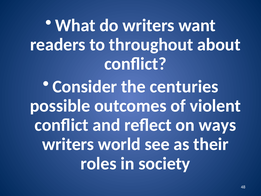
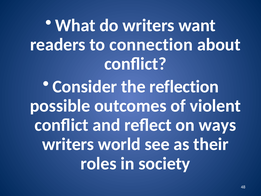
throughout: throughout -> connection (151, 45)
centuries: centuries -> reflection (184, 87)
